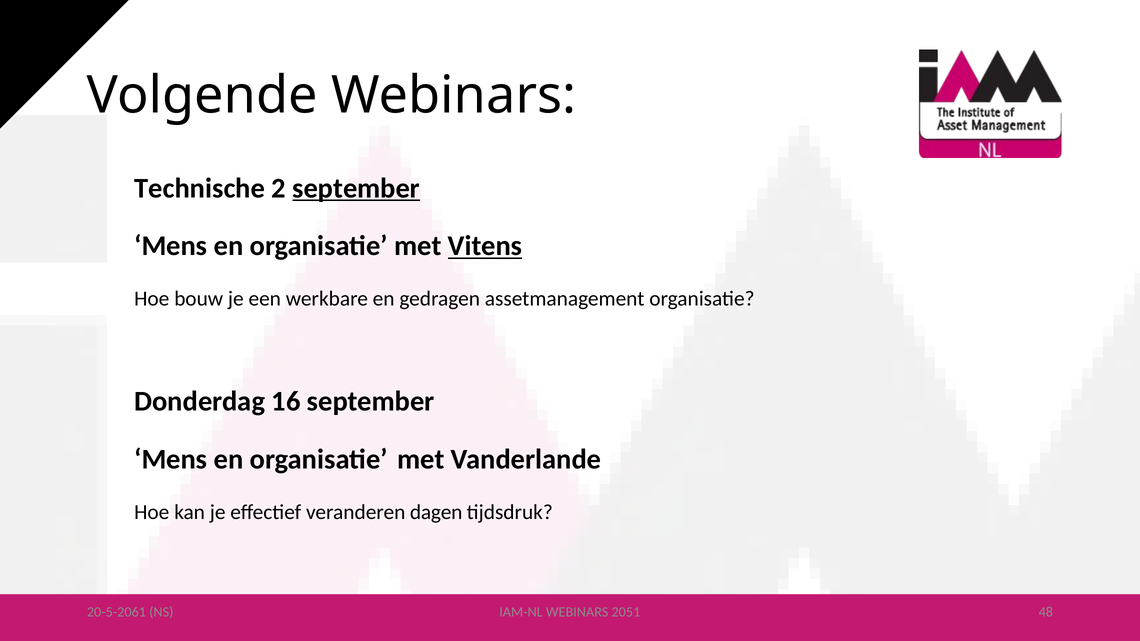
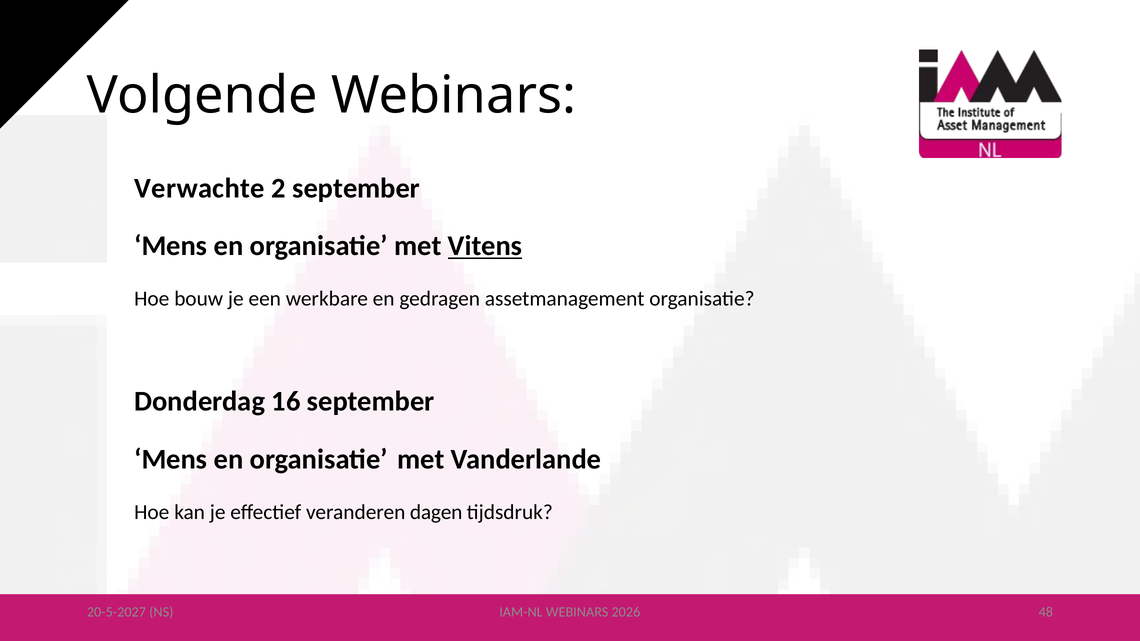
Technische: Technische -> Verwachte (200, 188)
september underline: present -> none (356, 188)
2051: 2051 -> 2026 (626, 612)
20-5-2061: 20-5-2061 -> 20-5-2027 (116, 612)
